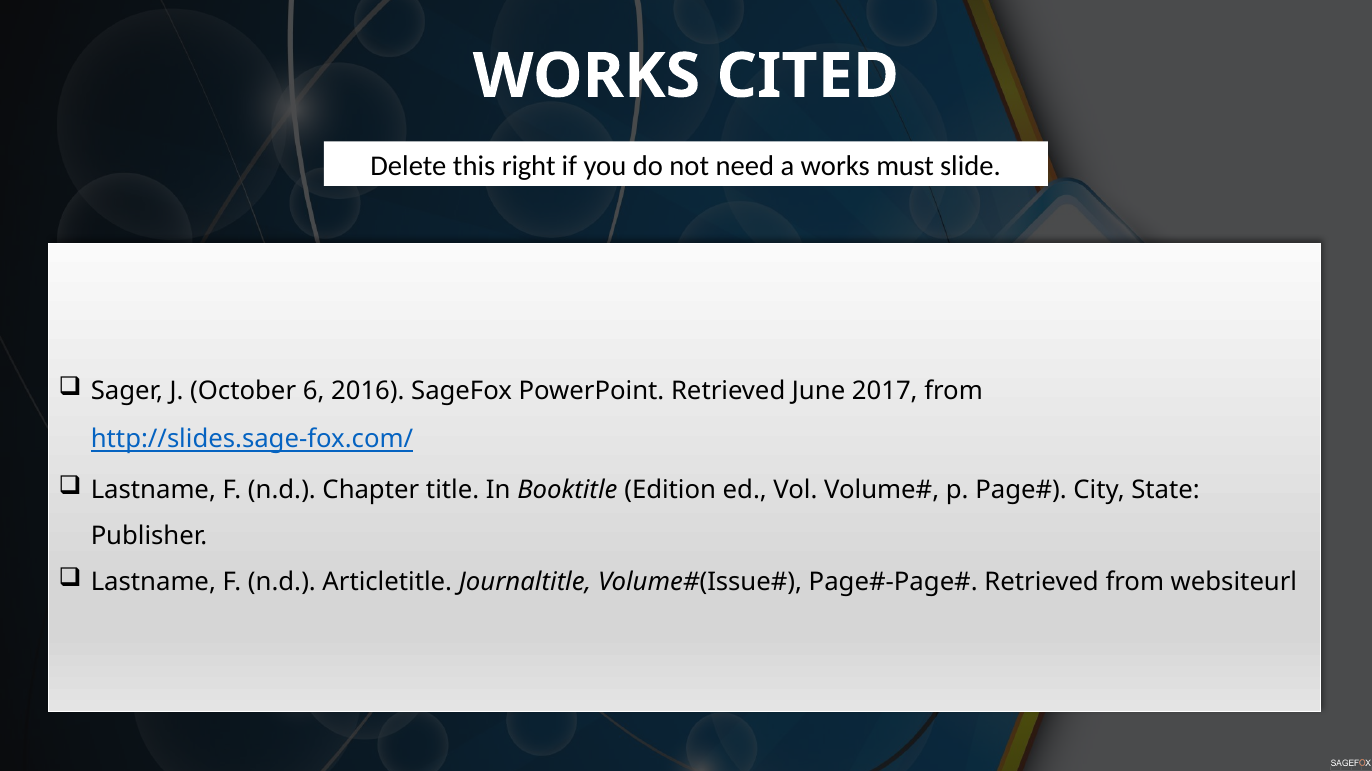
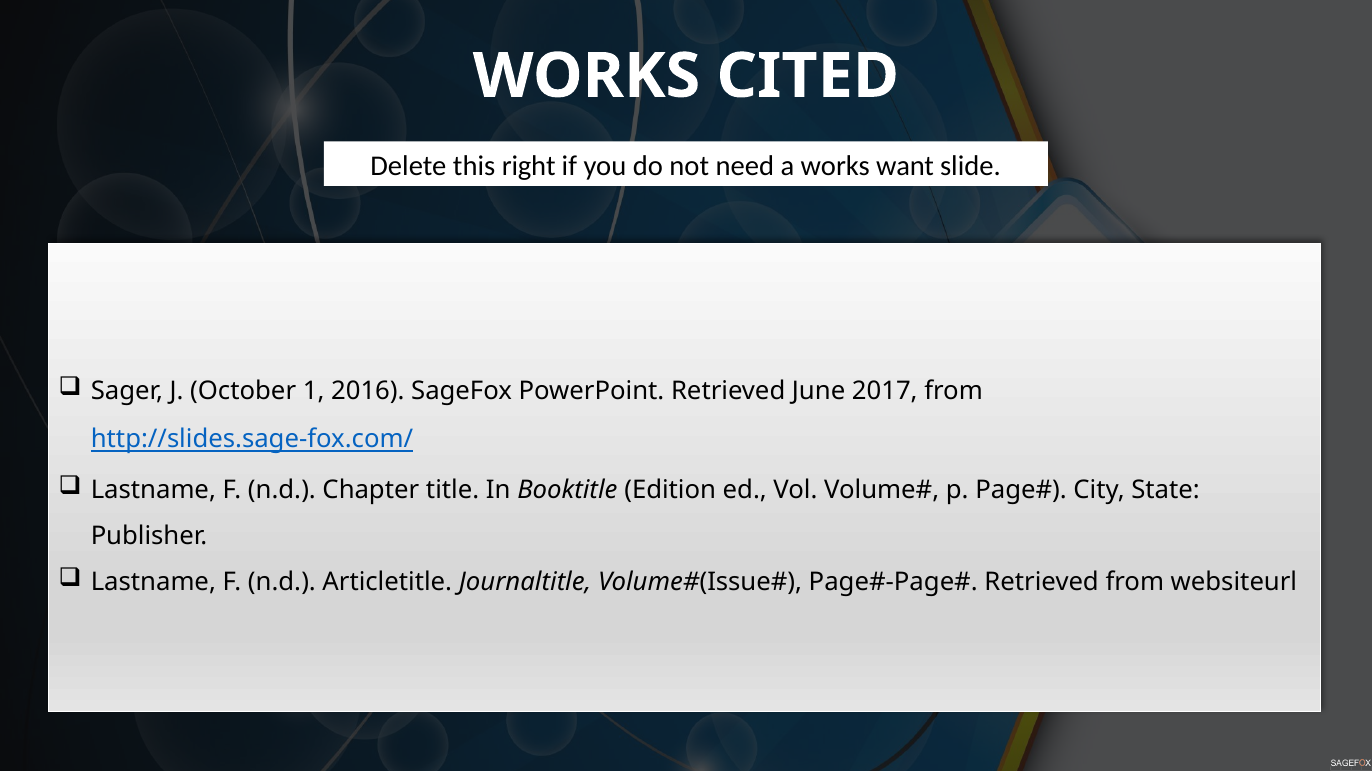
must: must -> want (905, 166)
6: 6 -> 1 (314, 392)
